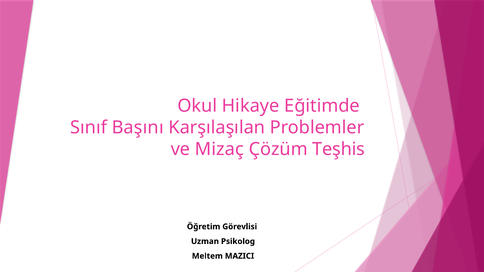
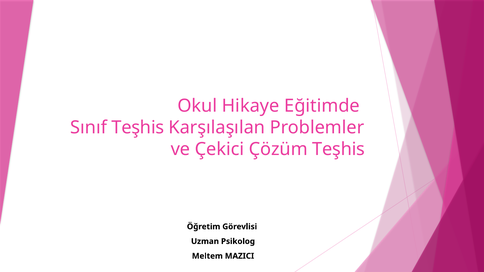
Sınıf Başını: Başını -> Teşhis (138, 128)
Mizaç: Mizaç -> Çekici (219, 149)
